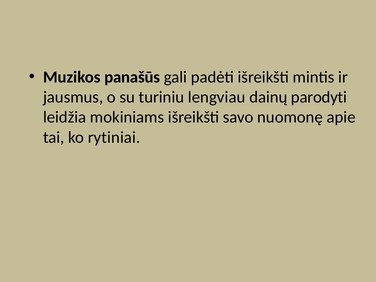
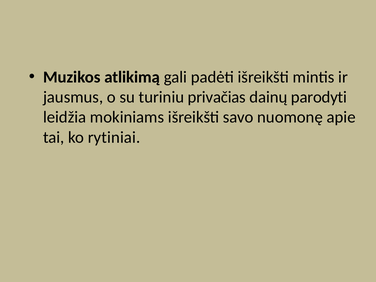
panašūs: panašūs -> atlikimą (132, 77)
lengviau: lengviau -> privačias (217, 97)
